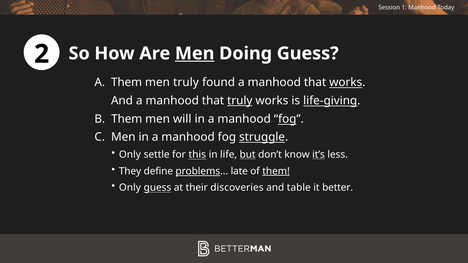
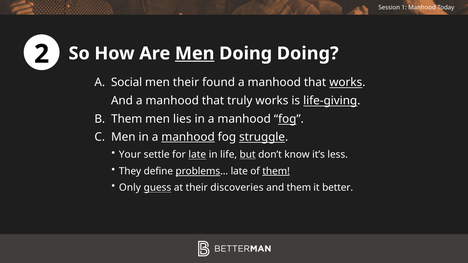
Doing Guess: Guess -> Doing (308, 53)
A Them: Them -> Social (127, 83)
men truly: truly -> their (186, 83)
truly underline: present -> none (240, 101)
will: will -> lies (182, 119)
manhood underline: none -> present (188, 137)
Only: Only -> Your (130, 155)
for this: this -> late (197, 155)
it’s underline: present -> none (319, 155)
and table: table -> them (299, 188)
